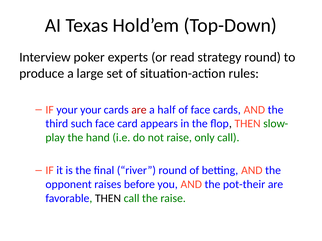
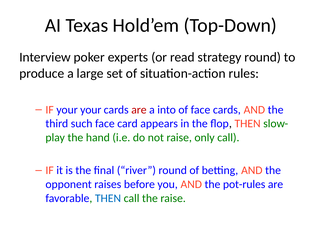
half: half -> into (167, 110)
pot-their: pot-their -> pot-rules (244, 185)
THEN colour: black -> blue (108, 199)
